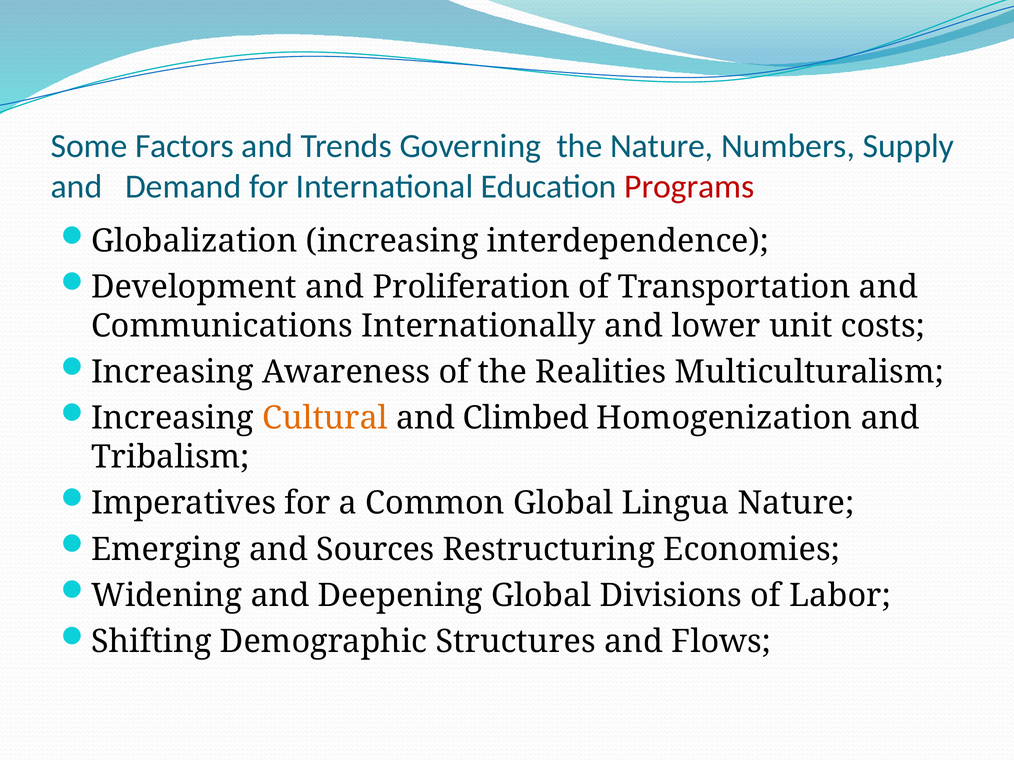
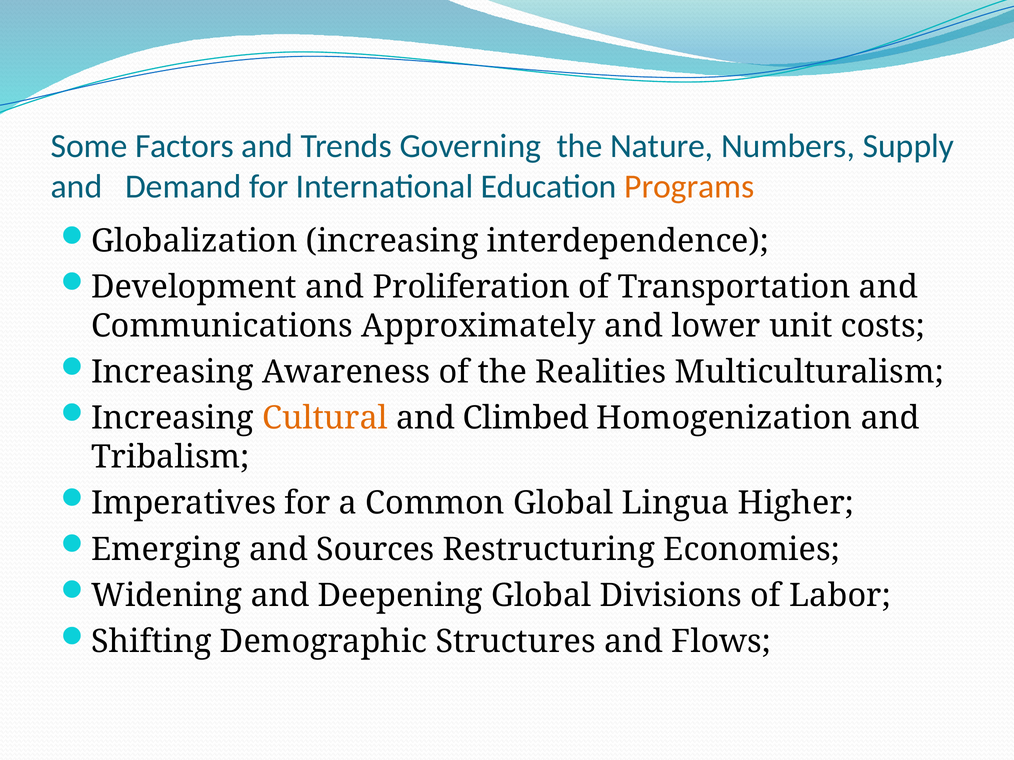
Programs colour: red -> orange (689, 187)
Internationally: Internationally -> Approximately (478, 326)
Lingua Nature: Nature -> Higher (796, 504)
